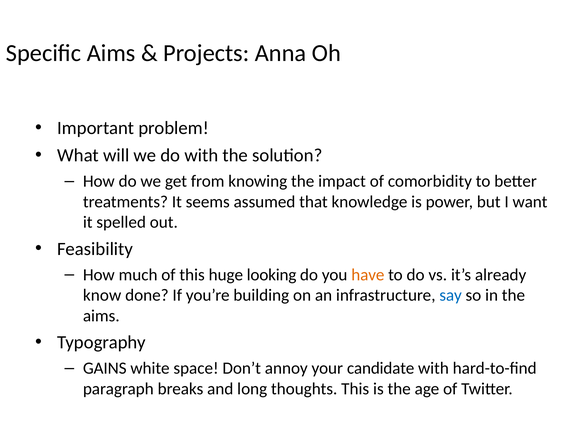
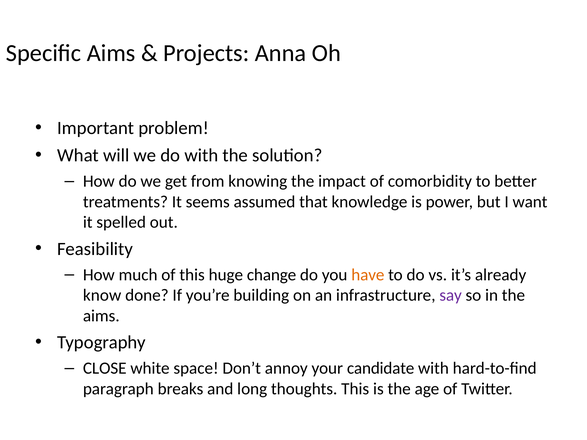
looking: looking -> change (272, 275)
say colour: blue -> purple (451, 295)
GAINS: GAINS -> CLOSE (105, 369)
